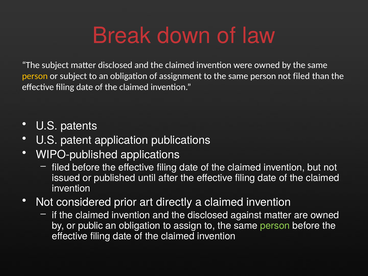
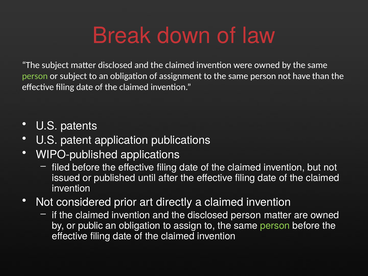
person colour: yellow -> light green (35, 76)
not filed: filed -> have (302, 76)
disclosed against: against -> person (246, 215)
